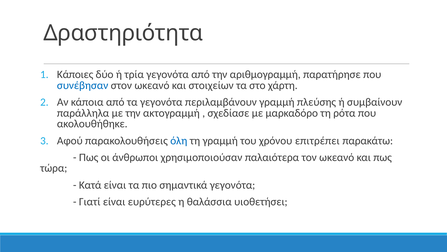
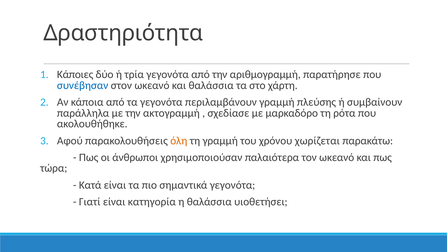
και στοιχείων: στοιχείων -> θαλάσσια (211, 85)
όλη colour: blue -> orange (179, 140)
επιτρέπει: επιτρέπει -> χωρίζεται (317, 140)
ευρύτερες: ευρύτερες -> κατηγορία (152, 201)
